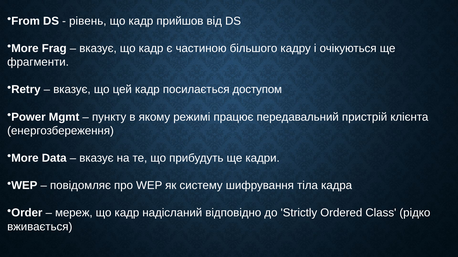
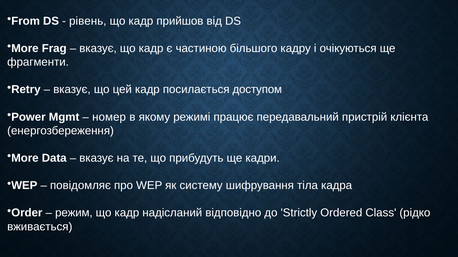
пункту: пункту -> номер (109, 117)
мереж: мереж -> режим (74, 213)
